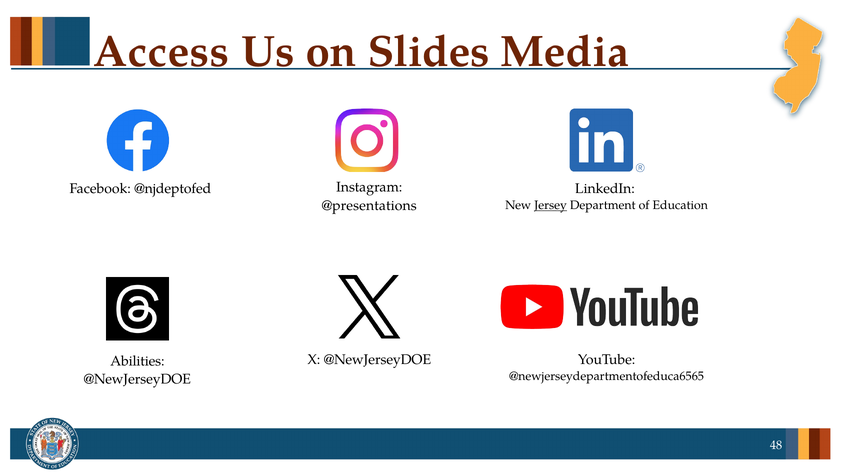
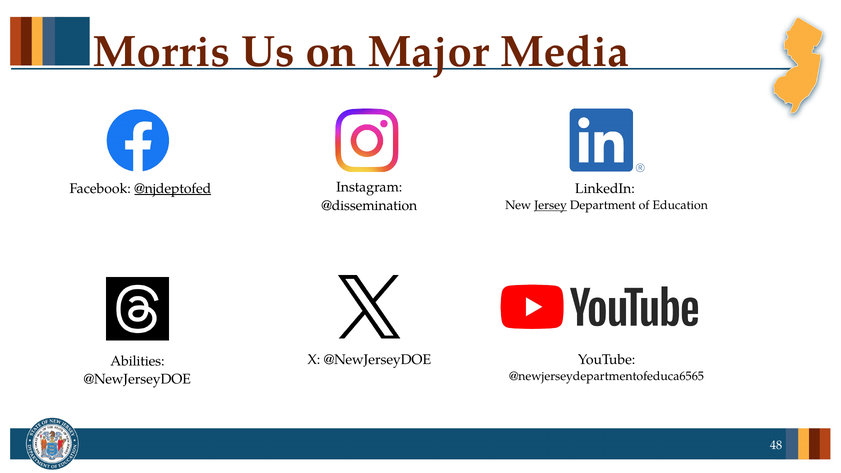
Access: Access -> Morris (161, 52)
Slides: Slides -> Major (428, 52)
@njdeptofed underline: none -> present (173, 189)
@presentations: @presentations -> @dissemination (369, 205)
